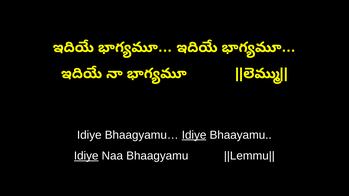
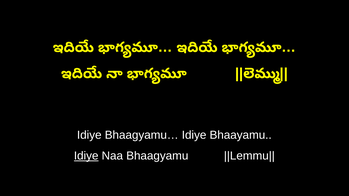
Idiye underline: present -> none (194, 135)
